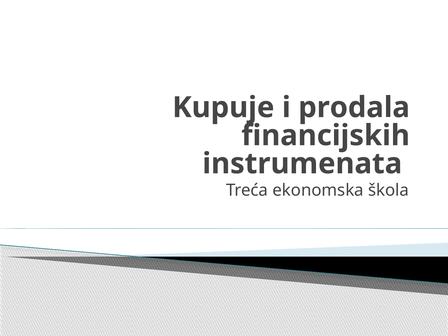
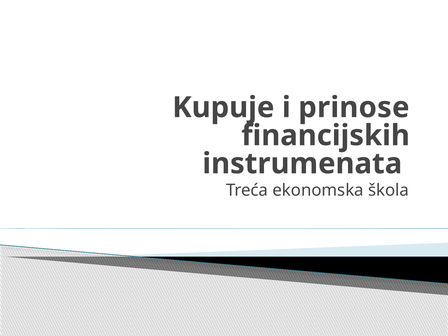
prodala: prodala -> prinose (354, 107)
